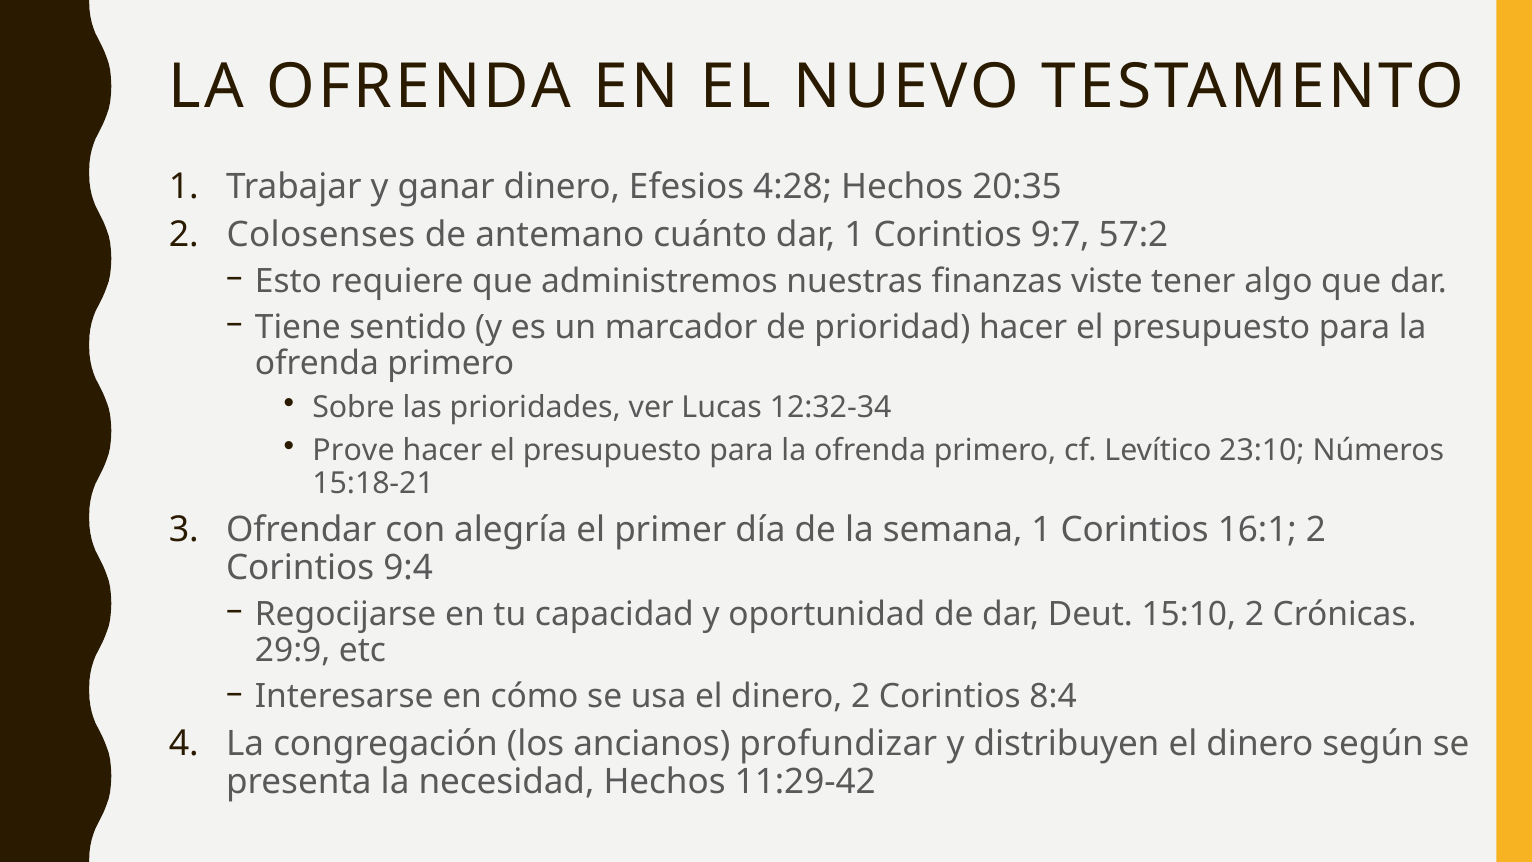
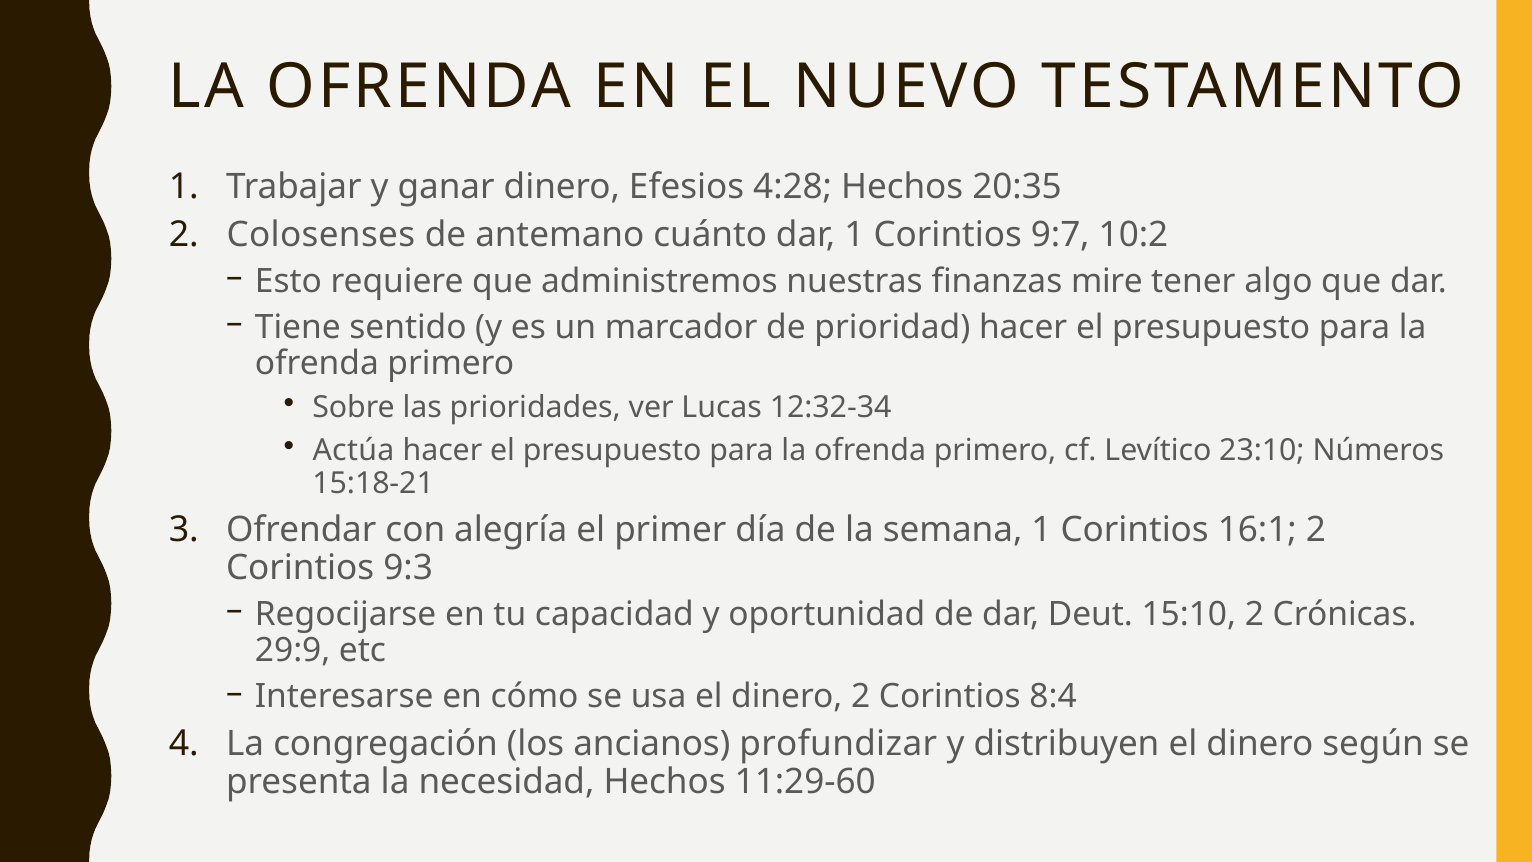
57:2: 57:2 -> 10:2 (1133, 234)
viste: viste -> mire (1107, 281)
Prove: Prove -> Actúa (353, 451)
9:4: 9:4 -> 9:3 (408, 567)
11:29-42: 11:29-42 -> 11:29-60 (805, 782)
